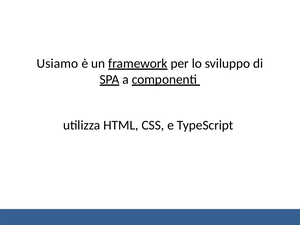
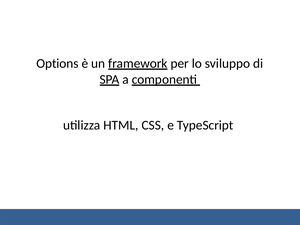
Usiamo: Usiamo -> Options (57, 63)
